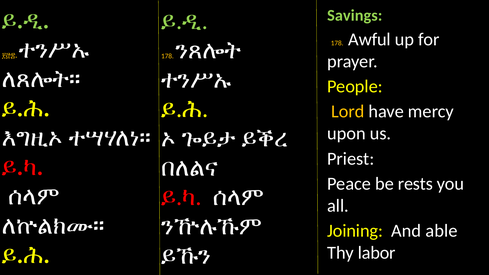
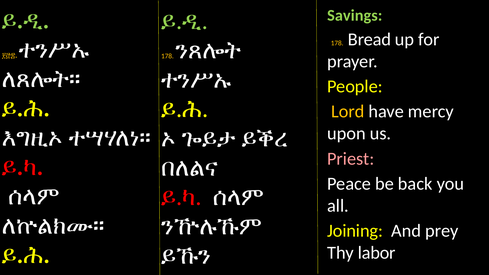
Awful: Awful -> Bread (370, 39)
Priest colour: white -> pink (351, 159)
rests: rests -> back (415, 184)
able: able -> prey (442, 231)
